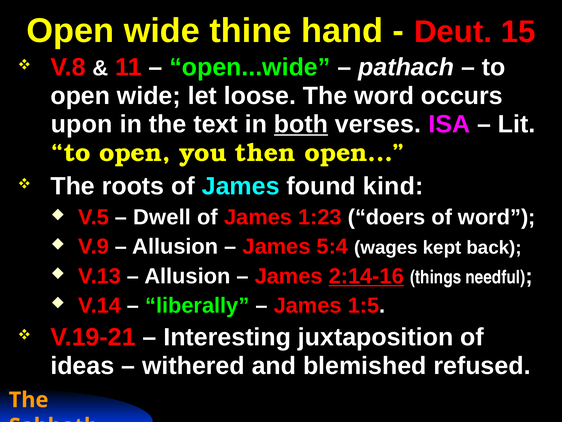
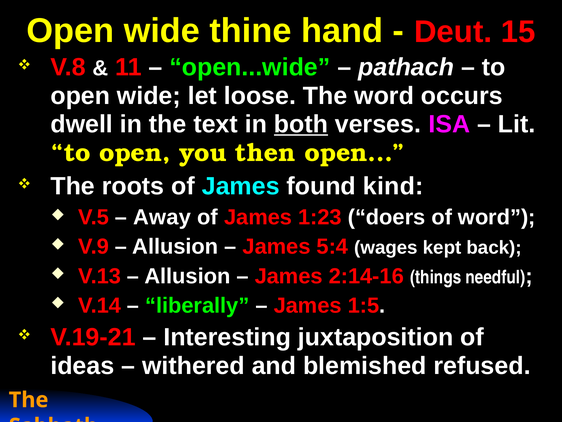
upon: upon -> dwell (82, 124)
Dwell: Dwell -> Away (162, 217)
2:14-16 underline: present -> none (366, 276)
